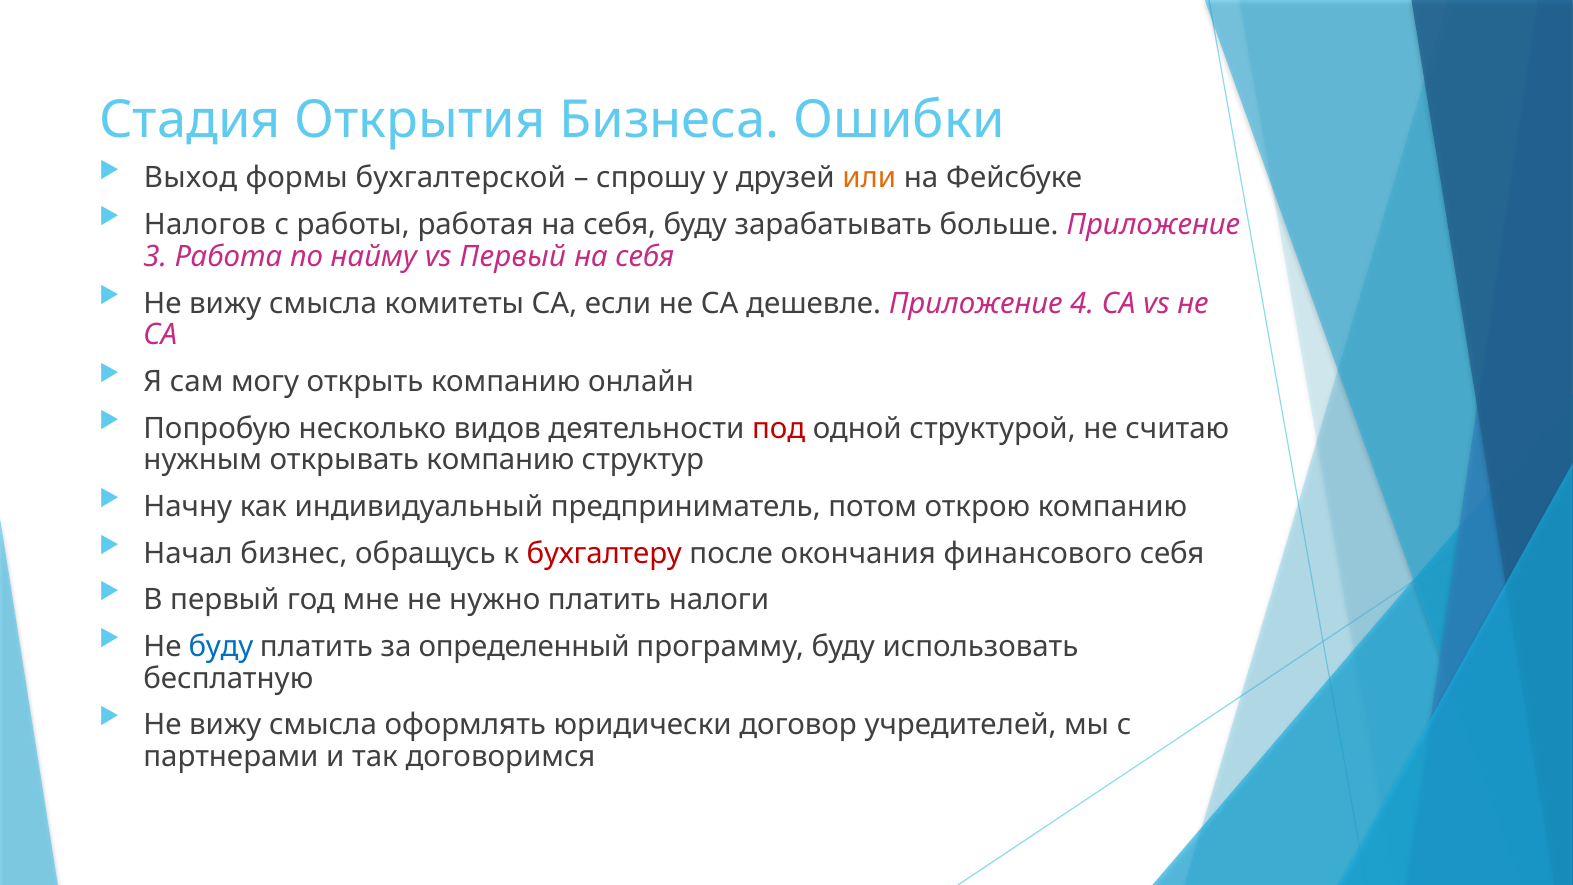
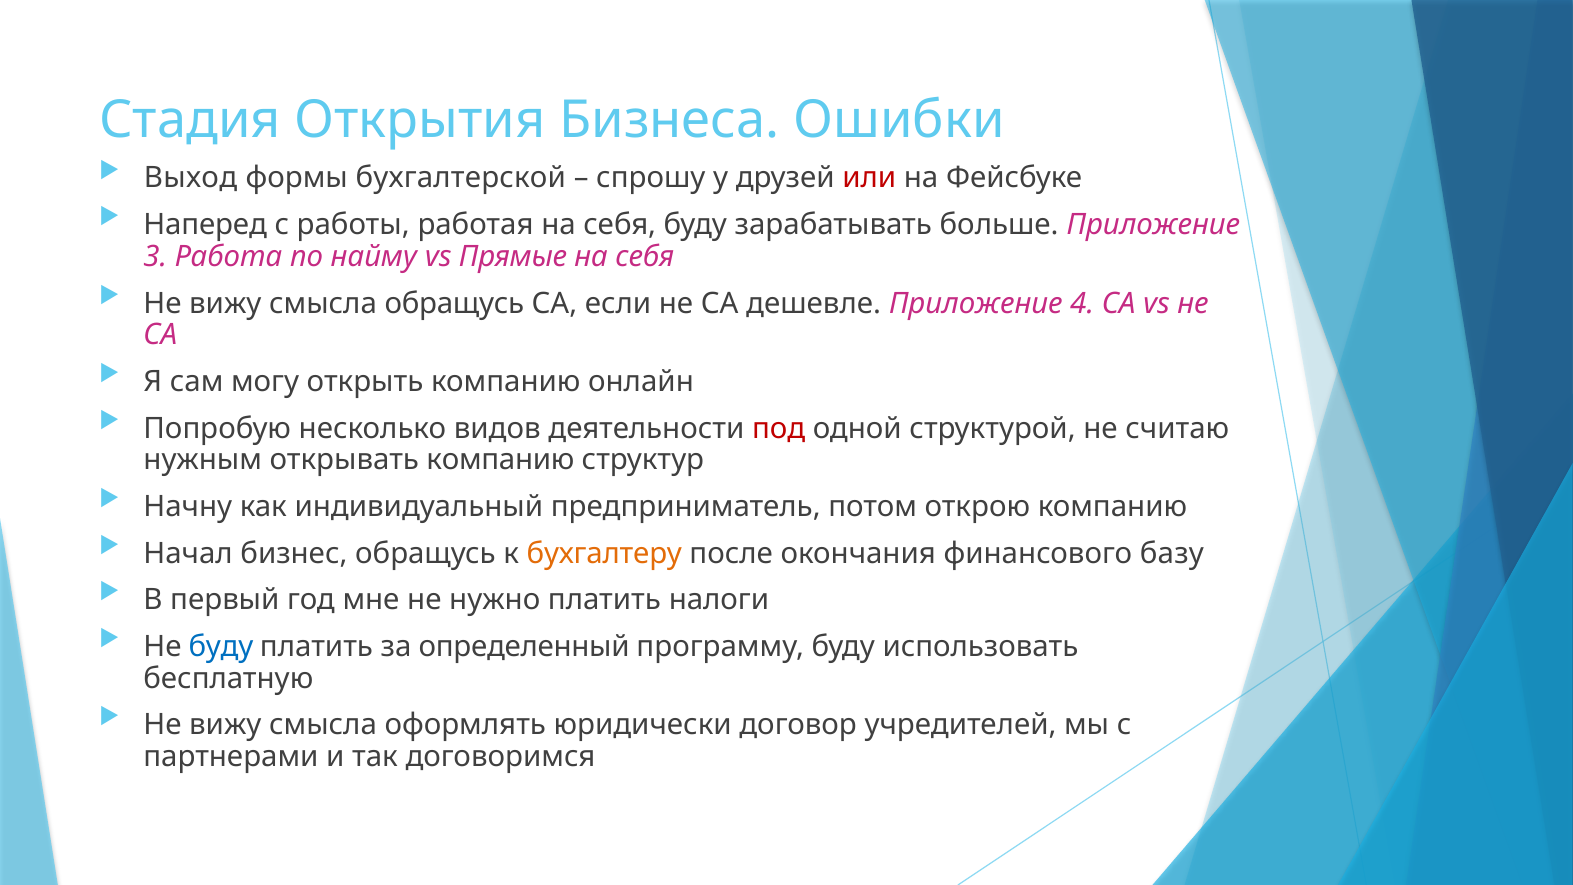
или colour: orange -> red (869, 178)
Налогов: Налогов -> Наперед (205, 225)
vs Первый: Первый -> Прямые (513, 257)
смысла комитеты: комитеты -> обращусь (454, 303)
бухгалтеру colour: red -> orange (604, 553)
финансового себя: себя -> базу (1172, 553)
